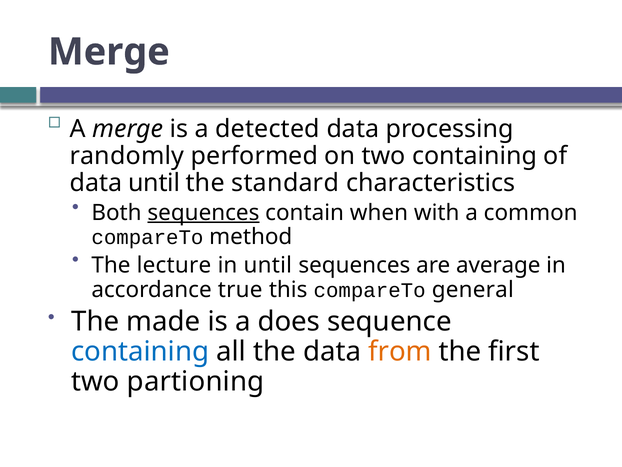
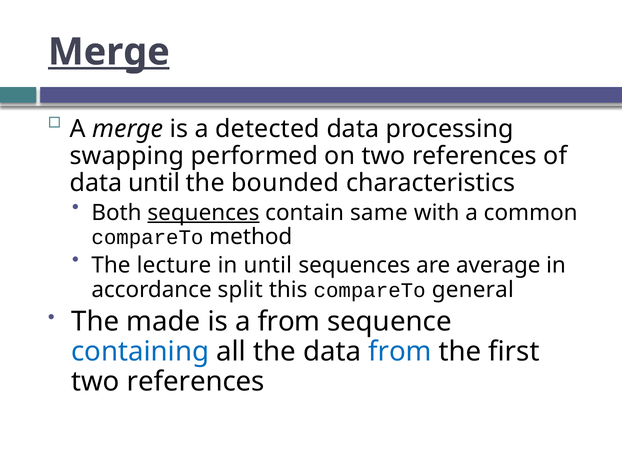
Merge underline: none -> present (109, 52)
randomly: randomly -> swapping (127, 156)
on two containing: containing -> references (475, 156)
standard: standard -> bounded (285, 183)
when: when -> same (379, 212)
true: true -> split (240, 289)
a does: does -> from (289, 321)
from colour: orange -> blue (400, 351)
partioning: partioning -> references (196, 381)
